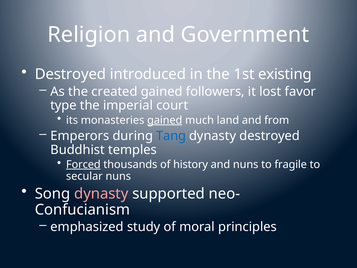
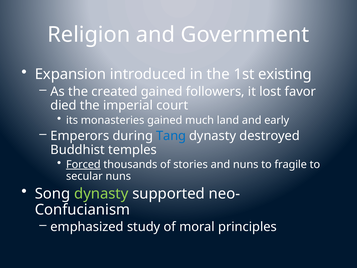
Destroyed: Destroyed -> Expansion (70, 74)
type: type -> died (64, 105)
gained underline: present -> none (165, 120)
from: from -> early (277, 120)
history: history -> stories (191, 164)
dynasty colour: pink -> light green (101, 193)
